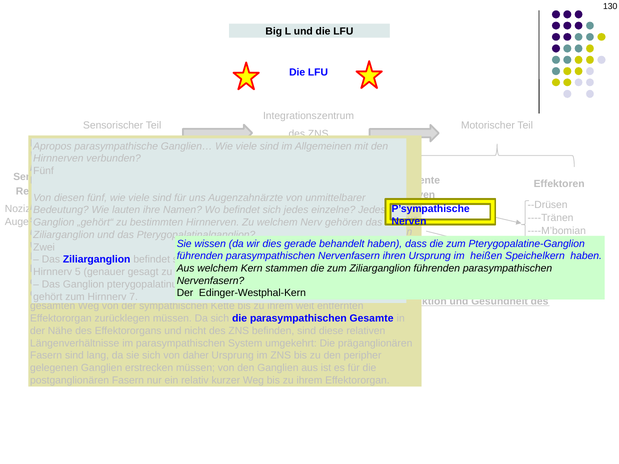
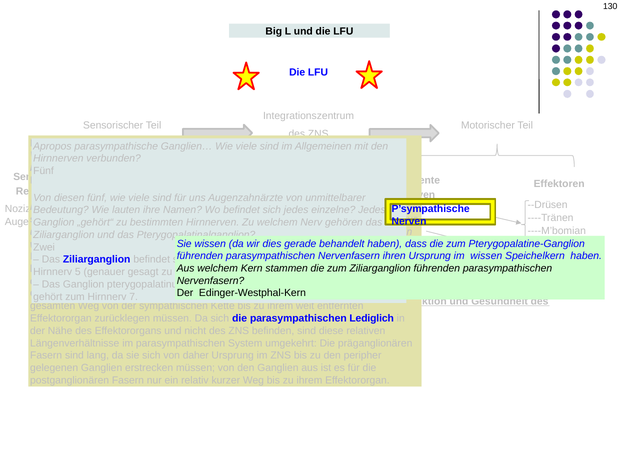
im heißen: heißen -> wissen (486, 256)
parasympathischen Gesamte: Gesamte -> Lediglich (372, 319)
